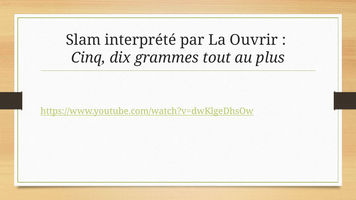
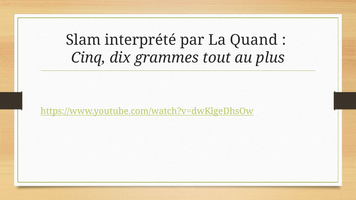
Ouvrir: Ouvrir -> Quand (254, 40)
